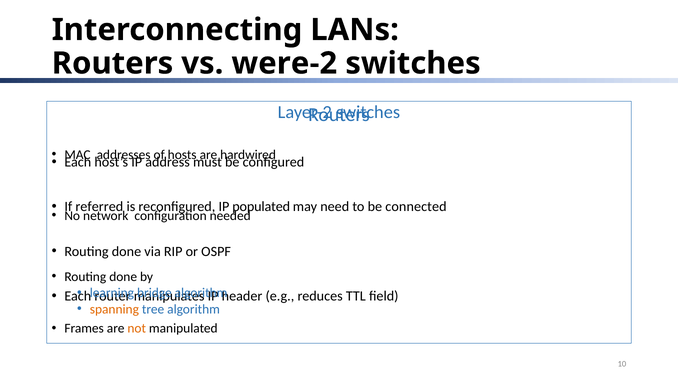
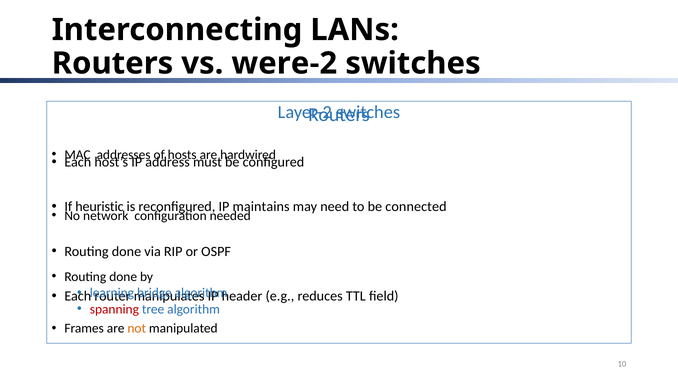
referred: referred -> heuristic (99, 207)
populated: populated -> maintains (261, 207)
spanning colour: orange -> red (114, 309)
